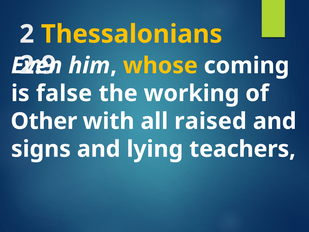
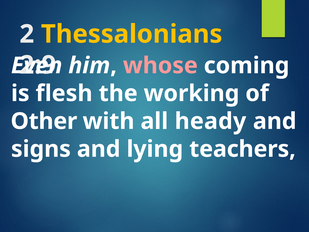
whose colour: yellow -> pink (160, 66)
false: false -> flesh (64, 93)
raised: raised -> heady (210, 121)
